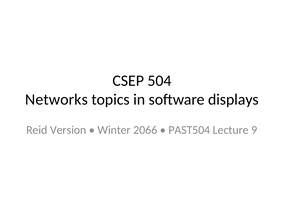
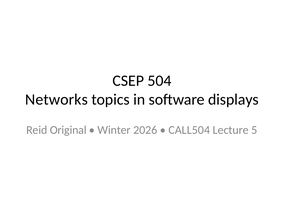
Version: Version -> Original (68, 130)
2066: 2066 -> 2026 (145, 130)
PAST504: PAST504 -> CALL504 (189, 130)
9: 9 -> 5 (254, 130)
